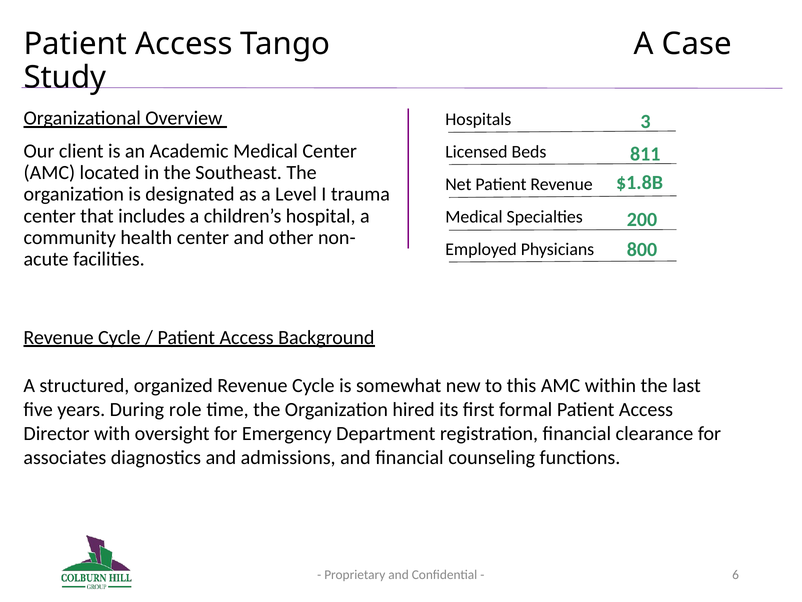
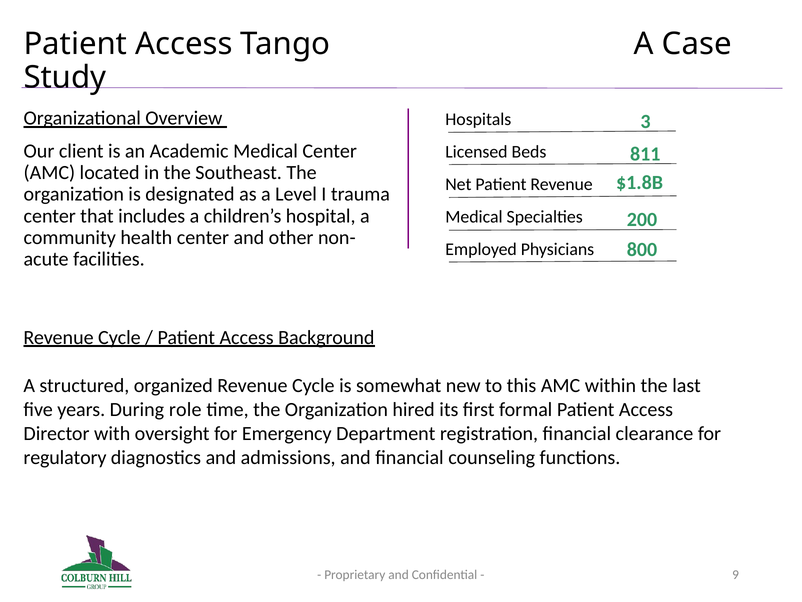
associates: associates -> regulatory (65, 457)
6: 6 -> 9 (736, 574)
